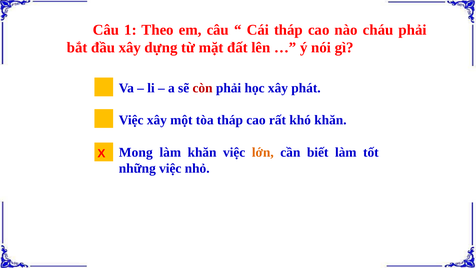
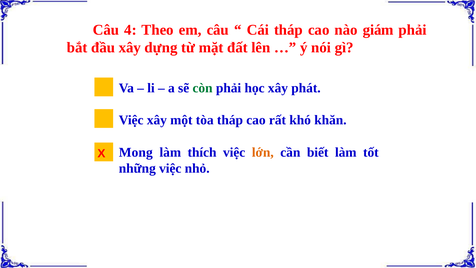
1: 1 -> 4 (130, 30)
cháu: cháu -> giám (378, 30)
còn colour: red -> green (203, 88)
làm khăn: khăn -> thích (202, 152)
